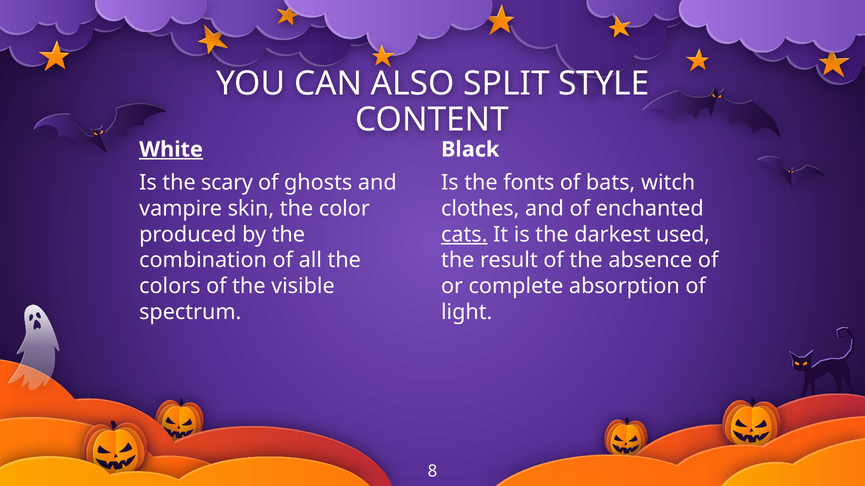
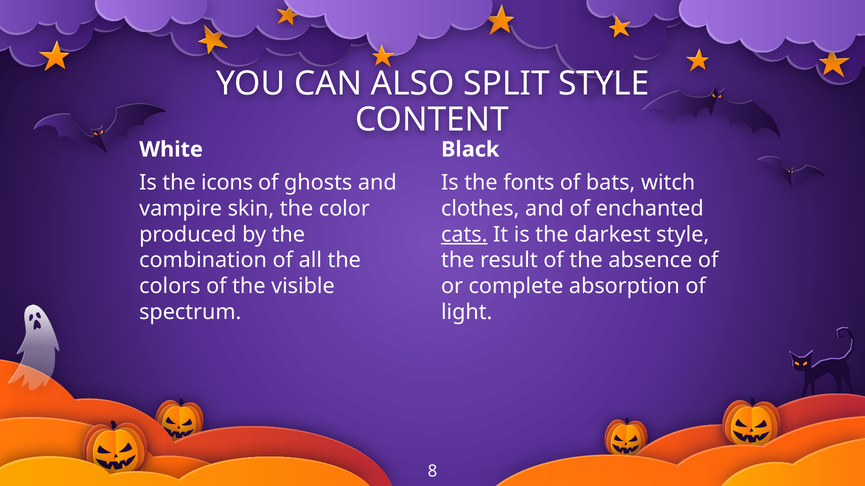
White underline: present -> none (171, 150)
scary: scary -> icons (227, 183)
darkest used: used -> style (683, 235)
